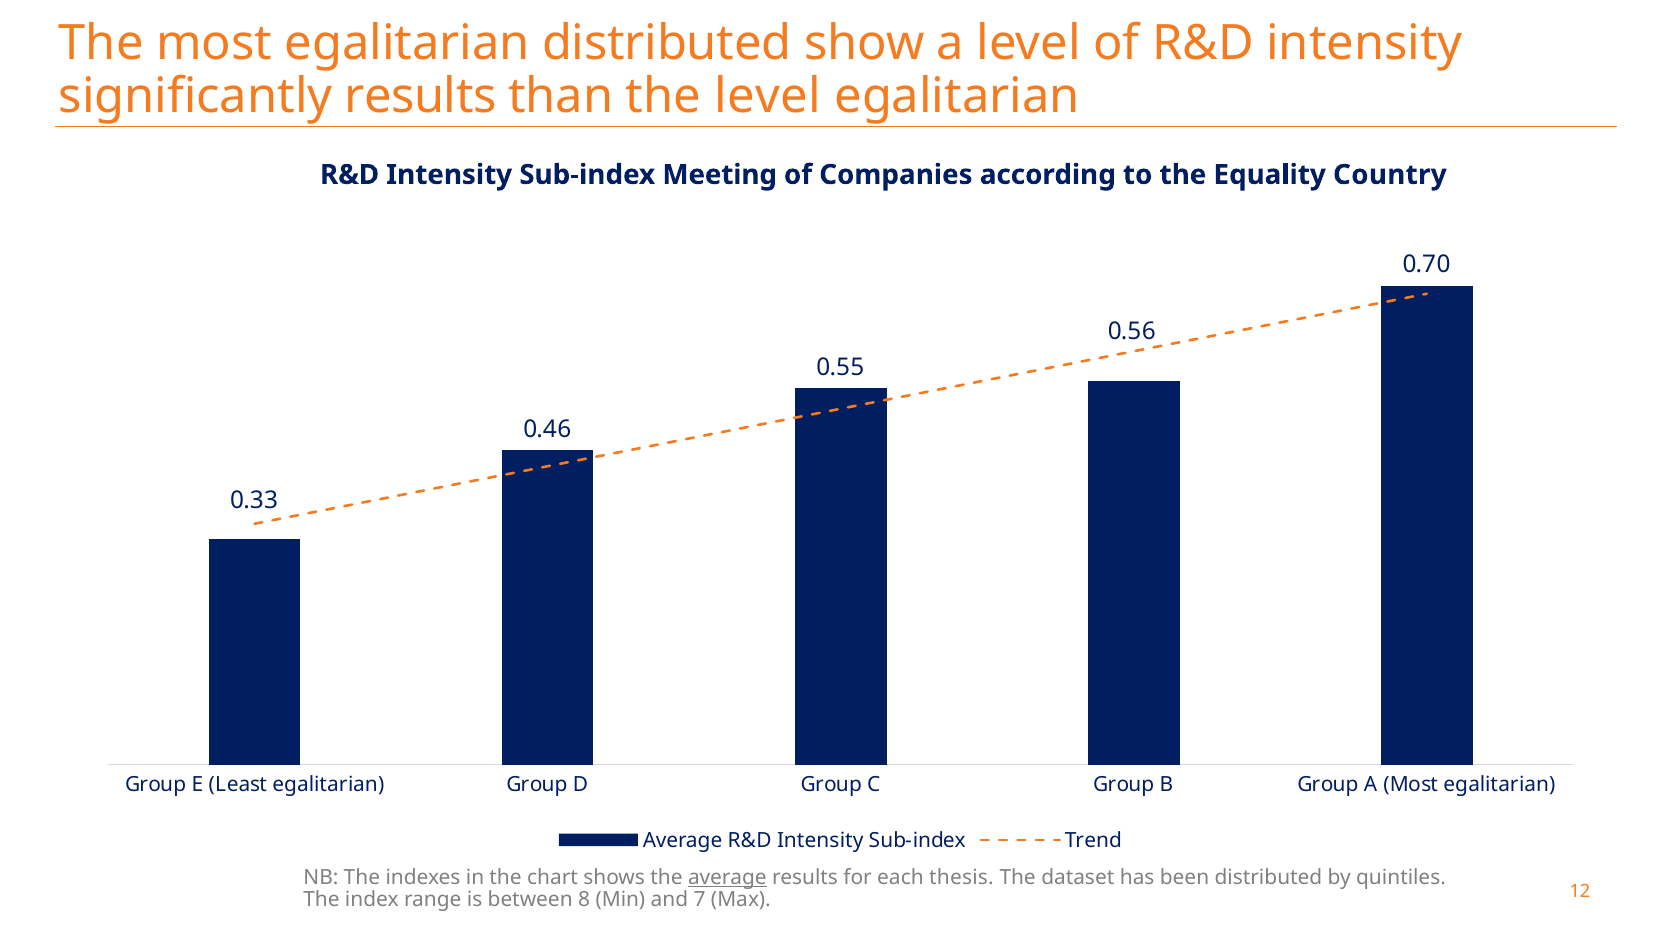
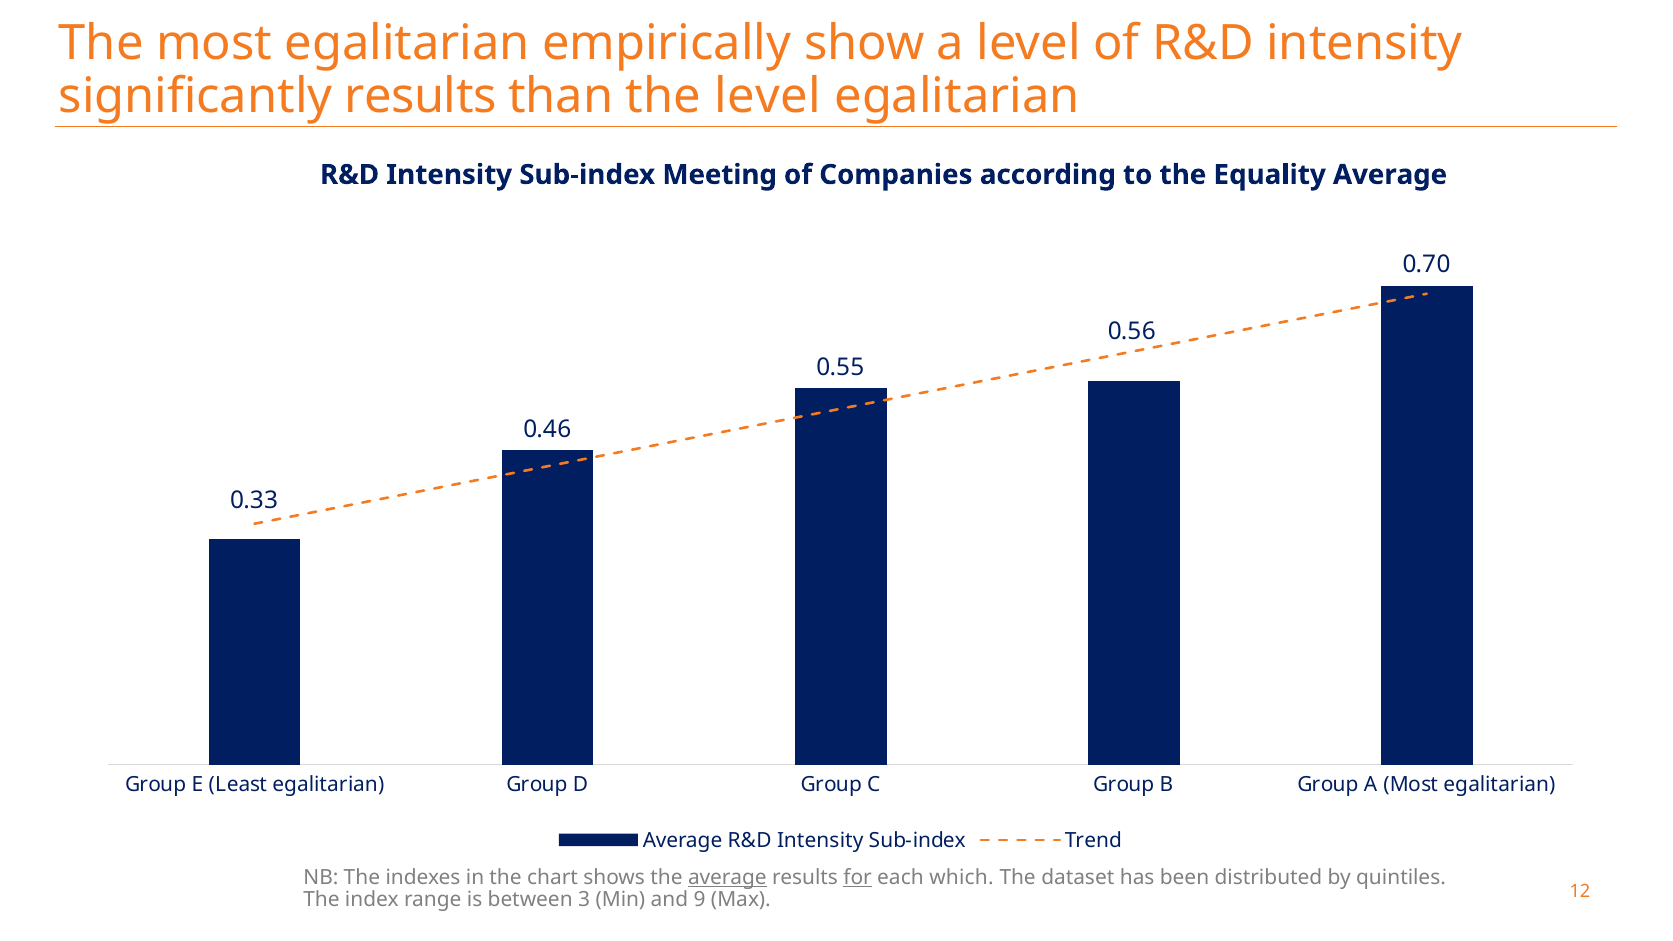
egalitarian distributed: distributed -> empirically (667, 43)
Equality Country: Country -> Average (1390, 175)
for underline: none -> present (858, 877)
thesis: thesis -> which (961, 877)
8: 8 -> 3 (584, 900)
7: 7 -> 9 (700, 900)
